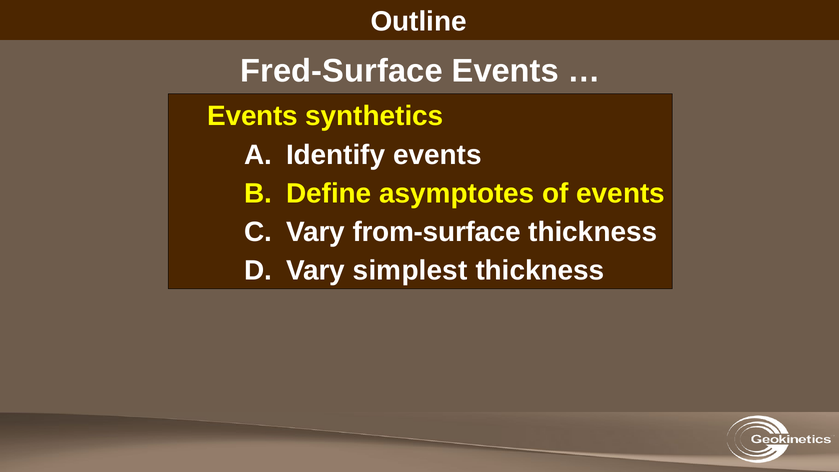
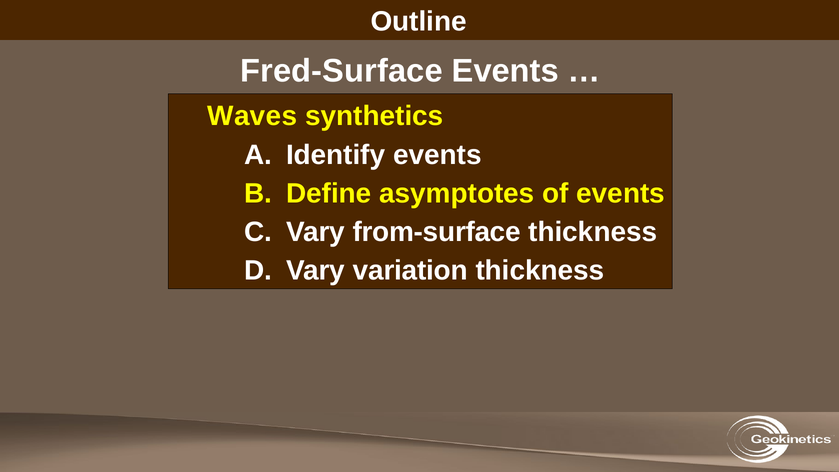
Events: Events -> Waves (252, 116)
simplest: simplest -> variation (410, 270)
